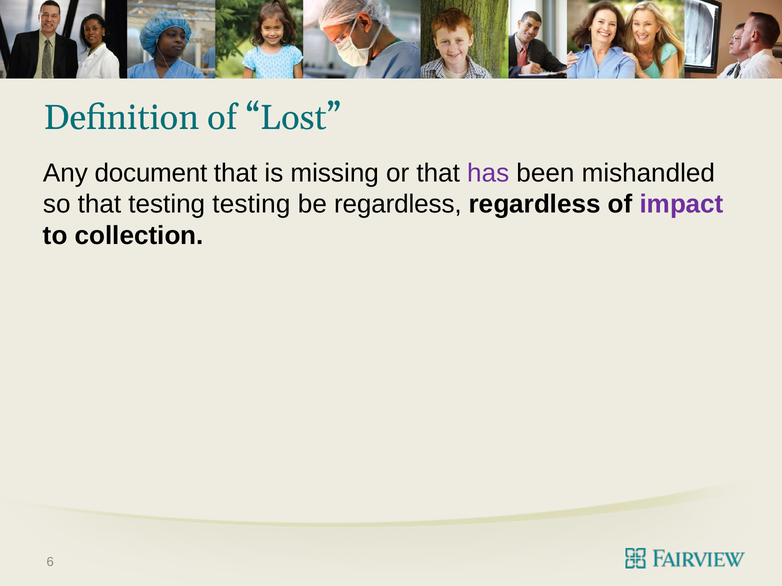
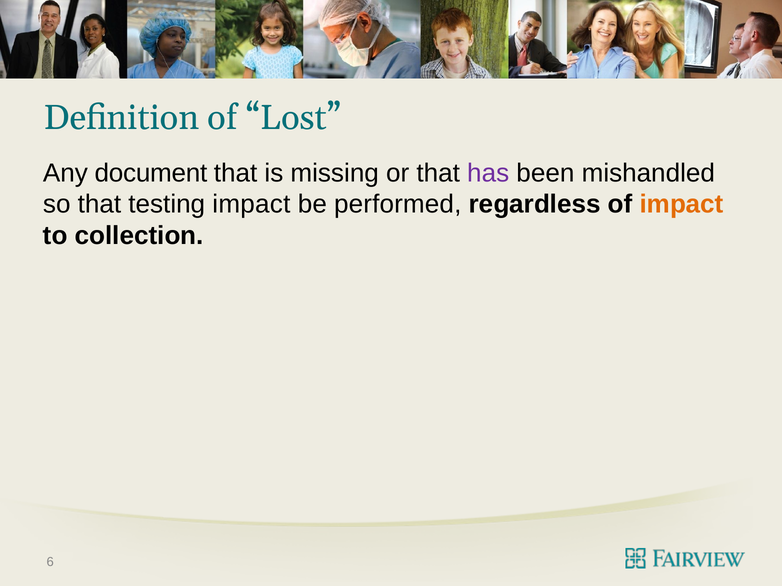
testing testing: testing -> impact (251, 204)
be regardless: regardless -> performed (398, 204)
impact colour: purple -> orange (682, 204)
